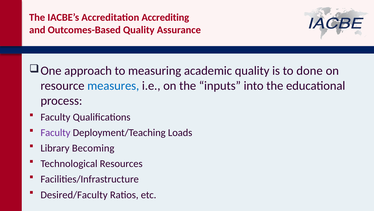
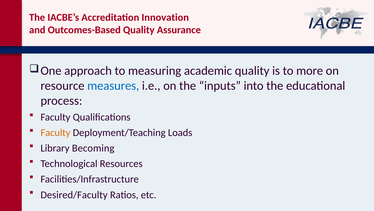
Accrediting: Accrediting -> Innovation (165, 17)
done: done -> more (310, 71)
Faculty colour: purple -> orange (55, 132)
